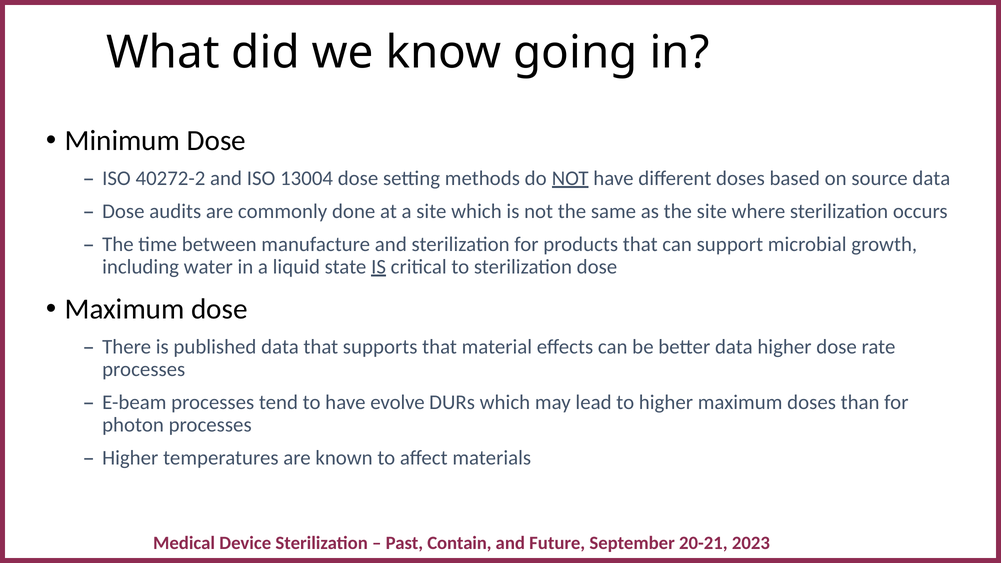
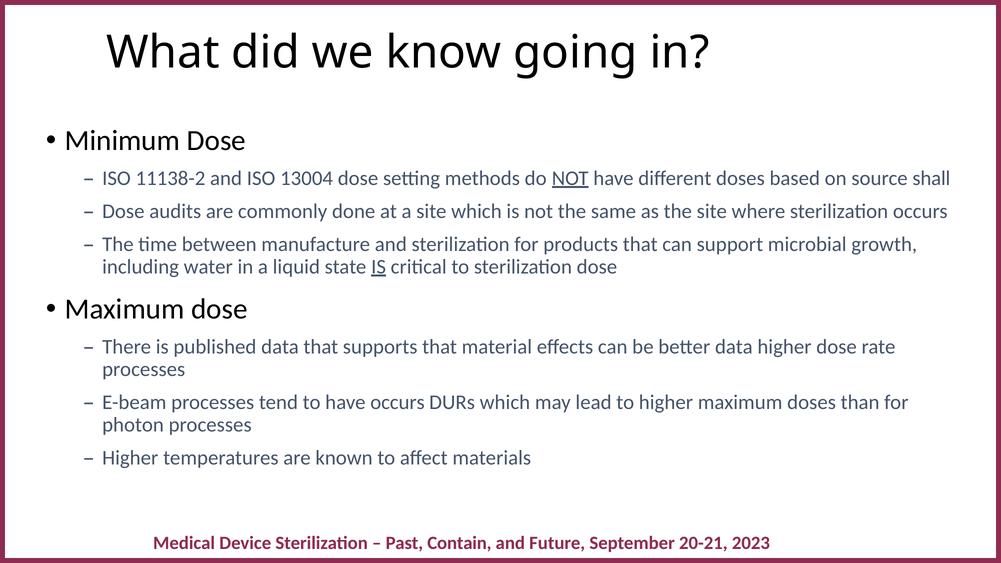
40272-2: 40272-2 -> 11138-2 (170, 178)
source data: data -> shall (931, 178)
have evolve: evolve -> occurs (397, 402)
